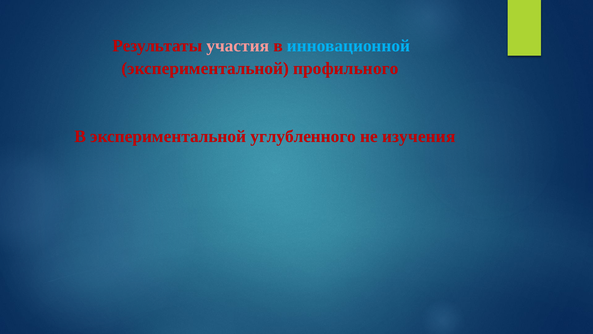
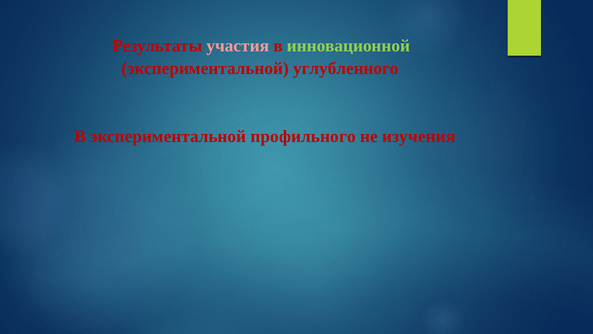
инновационной colour: light blue -> light green (349, 46)
профильного: профильного -> углубленного (346, 68)
углубленного: углубленного -> профильного (303, 136)
